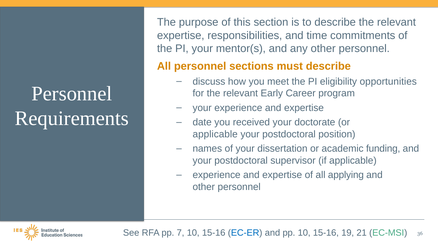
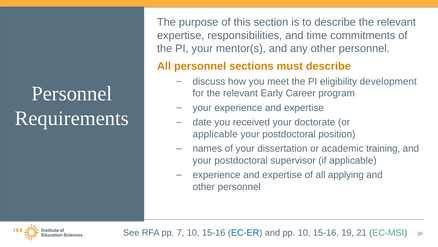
opportunities: opportunities -> development (388, 81)
funding: funding -> training (383, 148)
